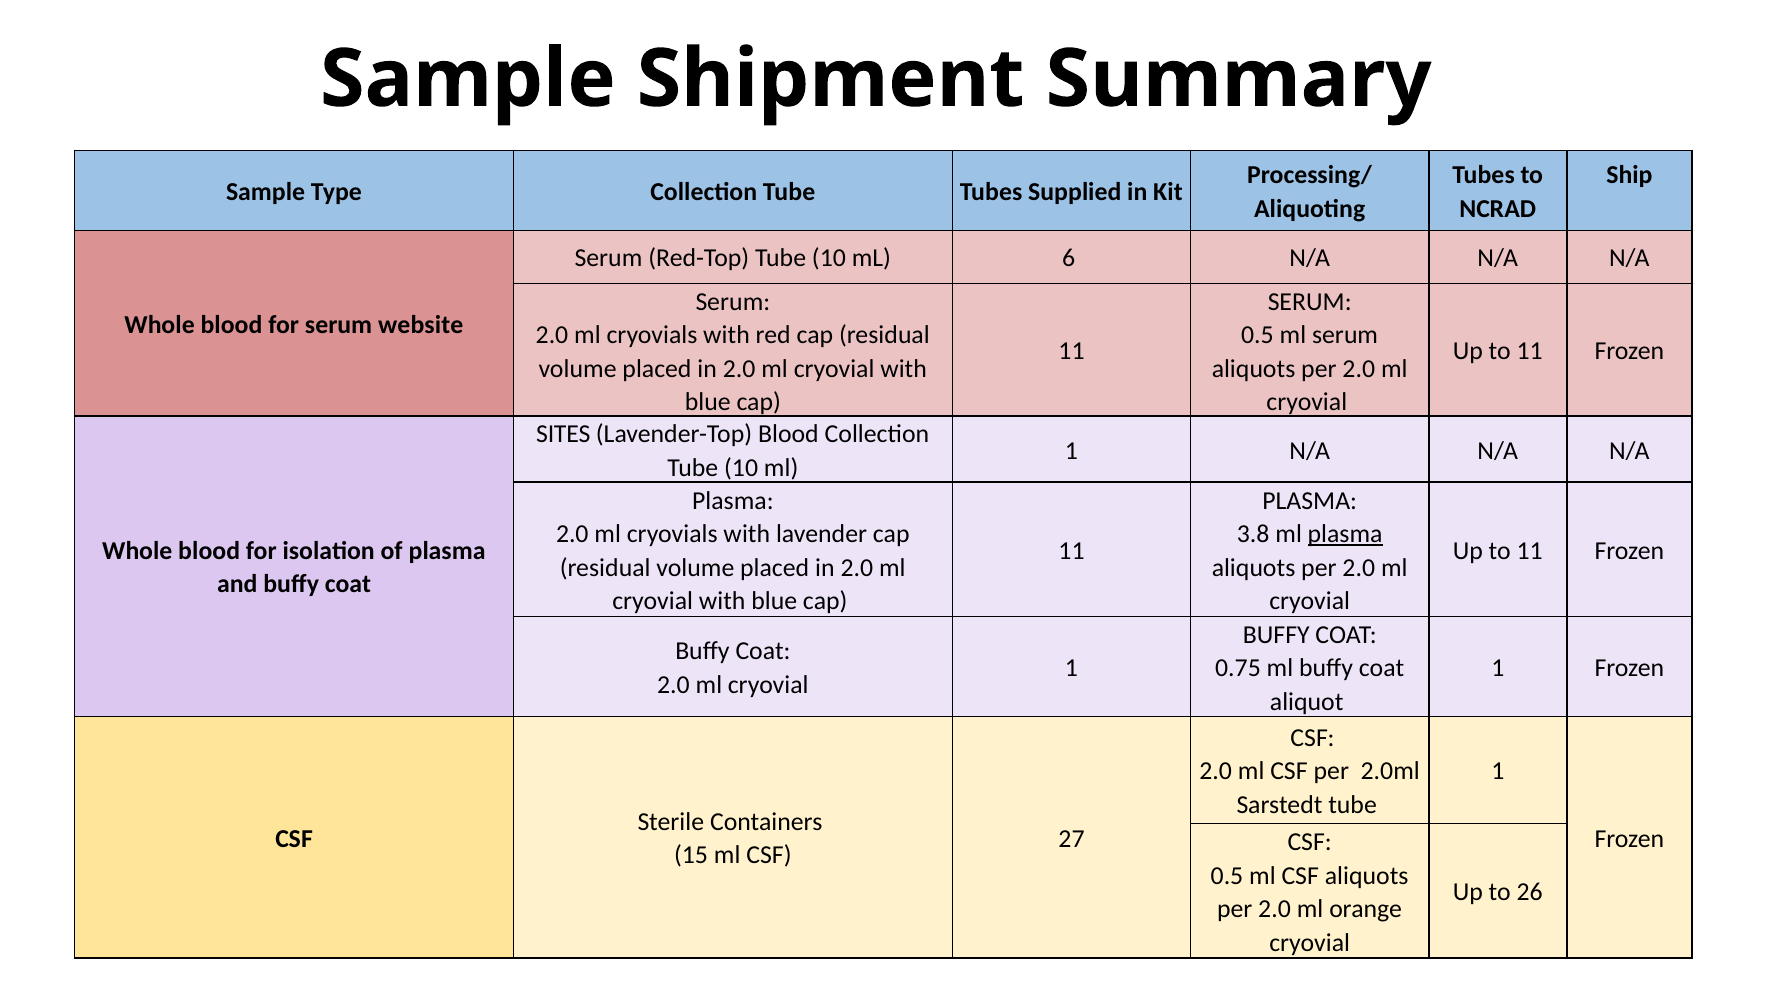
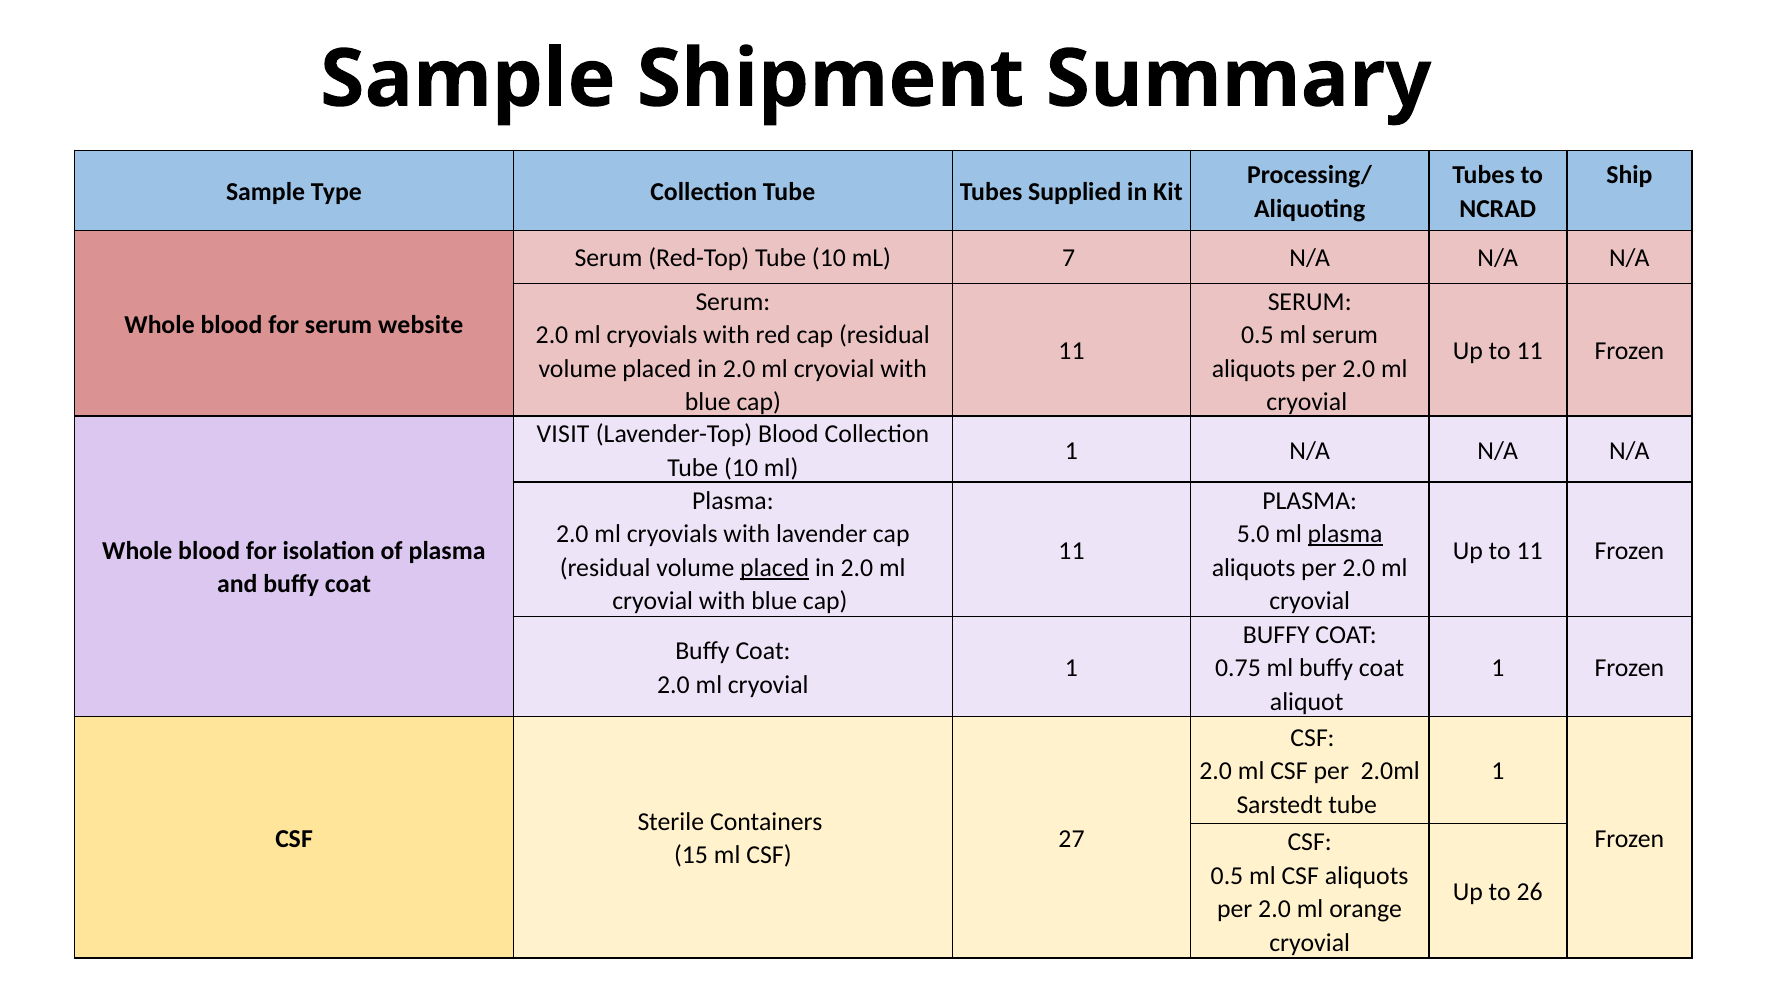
6: 6 -> 7 (1069, 258)
SITES: SITES -> VISIT (563, 434)
3.8: 3.8 -> 5.0 (1253, 534)
placed underline: none -> present (775, 568)
